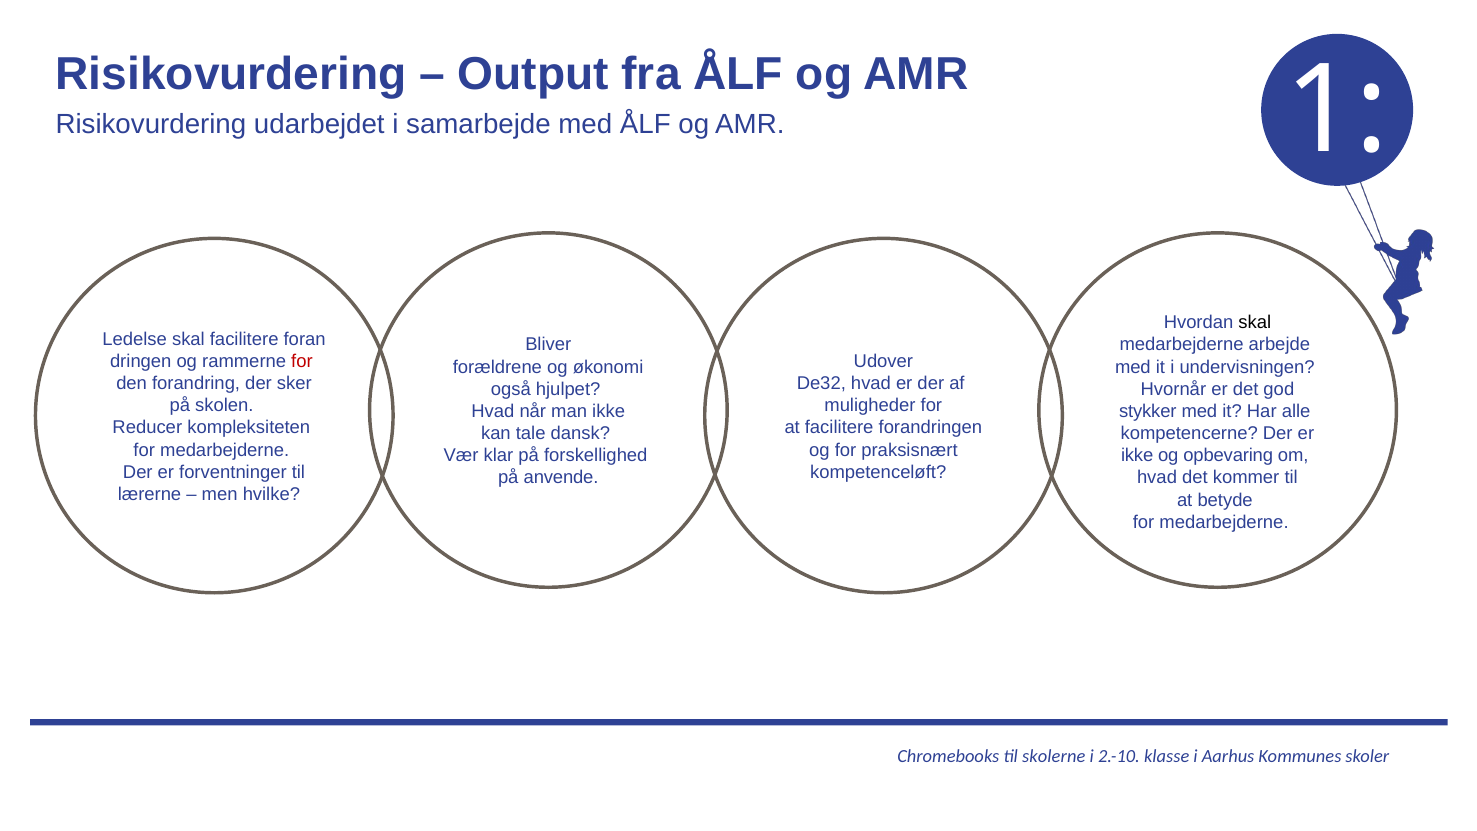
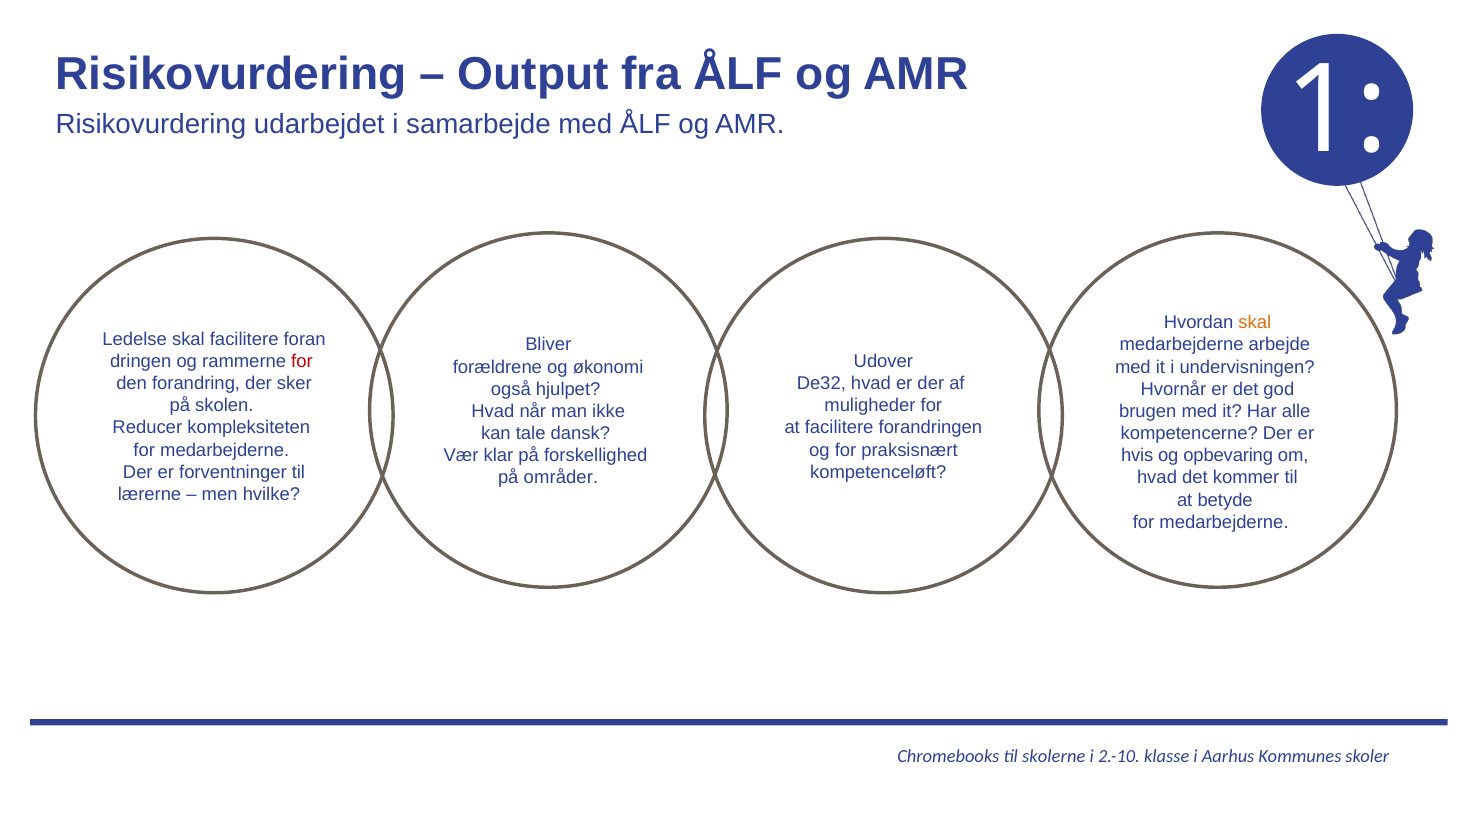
skal colour: black -> orange (1255, 323)
stykker: stykker -> brugen (1148, 411)
ikke: ikke -> hvis (1137, 456)
anvende: anvende -> områder (561, 478)
